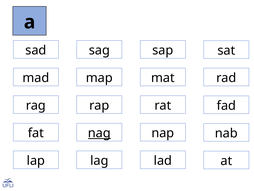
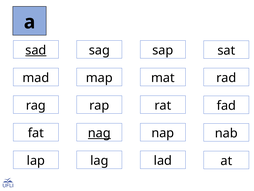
sad underline: none -> present (36, 50)
